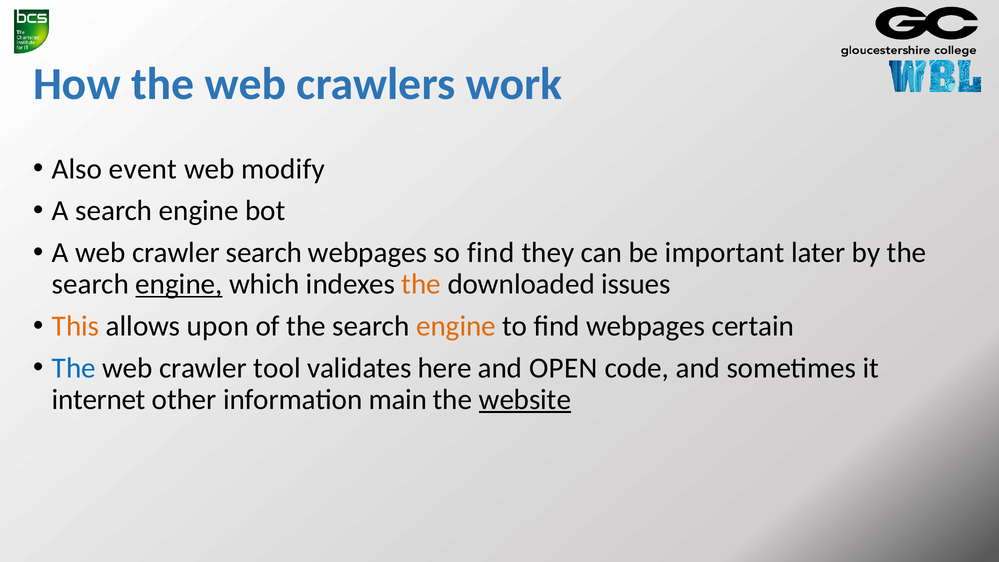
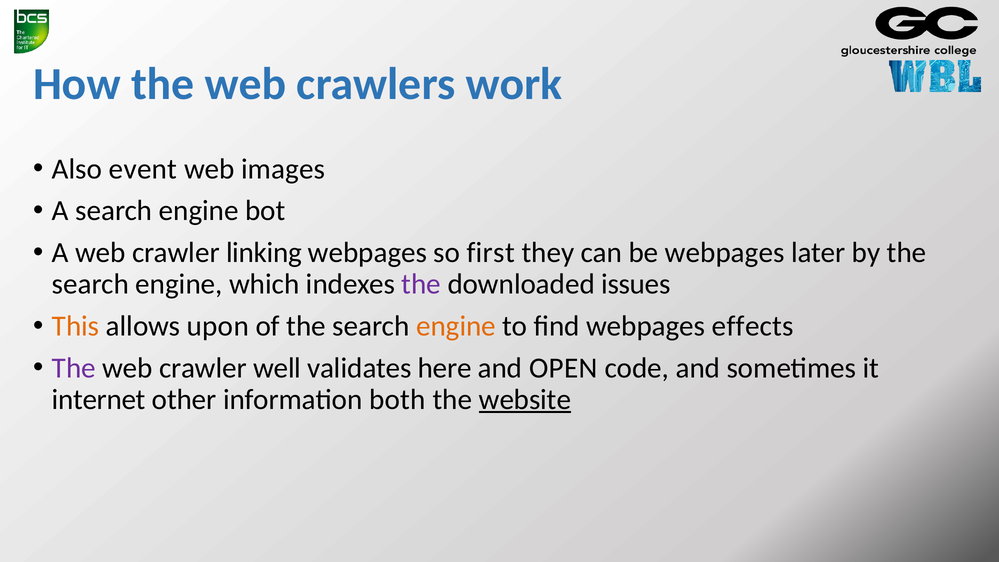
modify: modify -> images (283, 169)
crawler search: search -> linking (264, 253)
so find: find -> first (491, 253)
be important: important -> webpages (725, 253)
engine underline: present -> none (179, 284)
the colour: orange -> purple (421, 284)
certain: certain -> effects (753, 326)
The colour: blue -> purple (74, 368)
tool: tool -> well (277, 368)
main: main -> both (397, 399)
